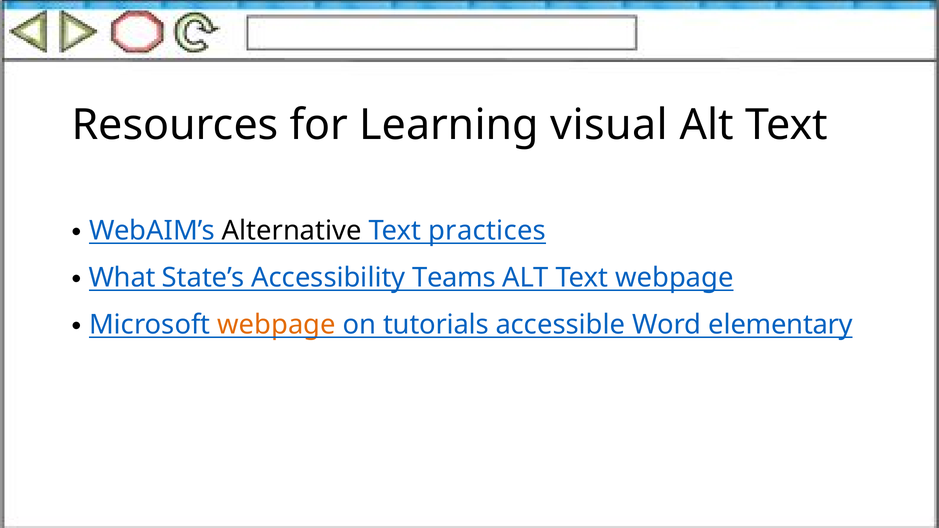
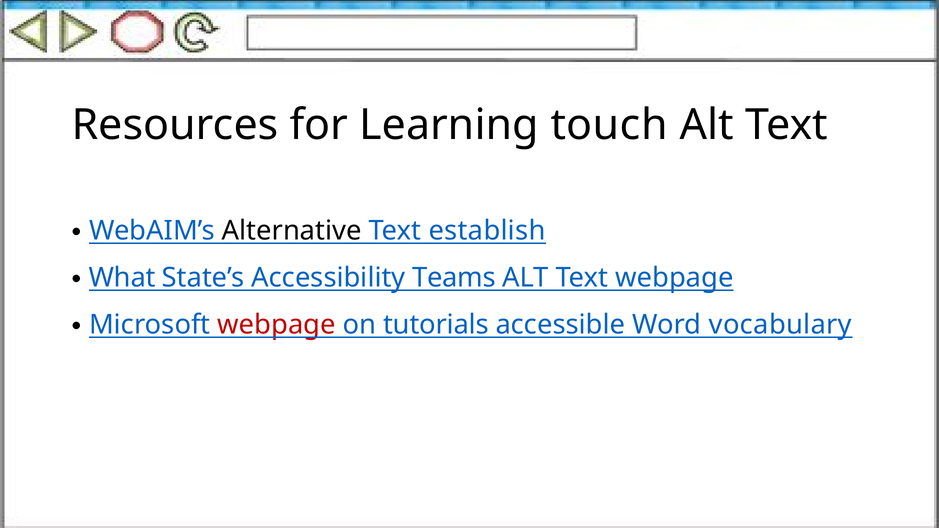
visual: visual -> touch (609, 125)
practices: practices -> establish (487, 231)
webpage colour: orange -> red (277, 325)
elementary: elementary -> vocabulary (780, 325)
